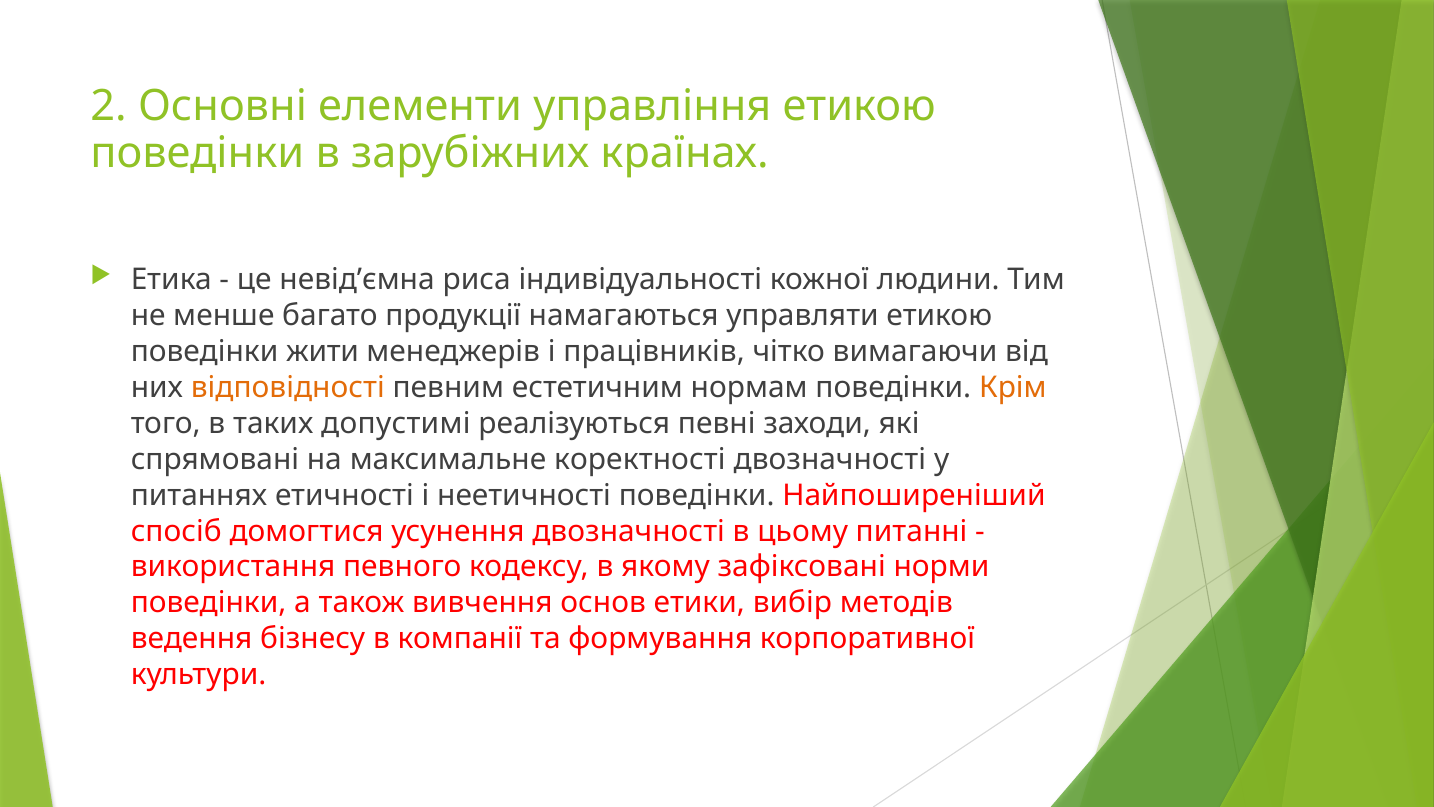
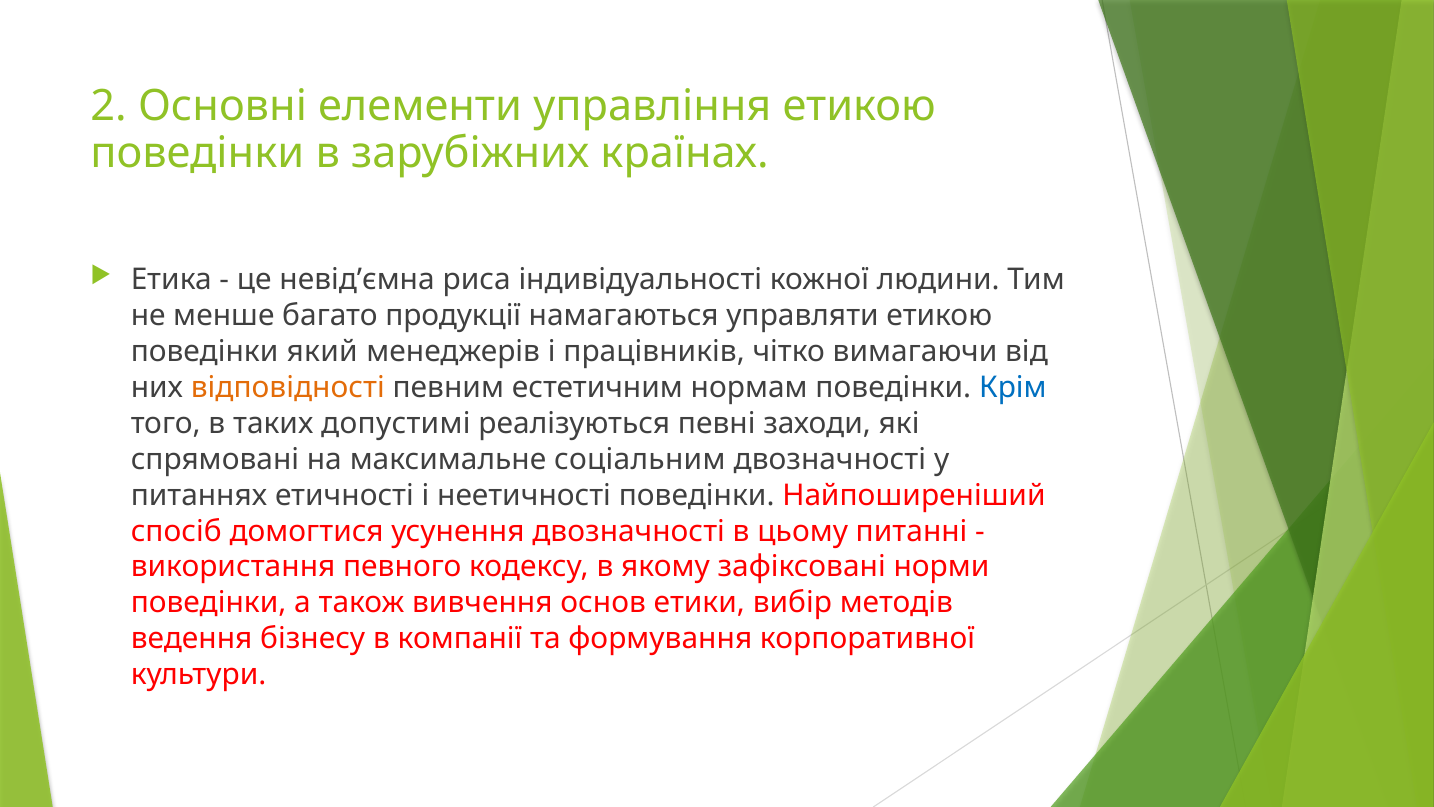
жити: жити -> який (322, 351)
Крім colour: orange -> blue (1013, 387)
коректності: коректності -> соціальним (640, 459)
